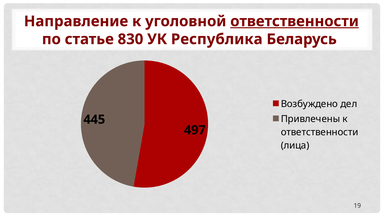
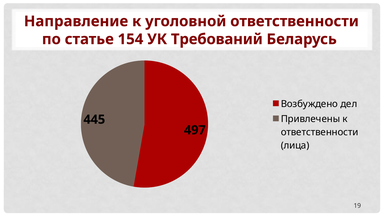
ответственности underline: present -> none (295, 21)
830: 830 -> 154 (130, 39)
Республика: Республика -> Требований (217, 39)
